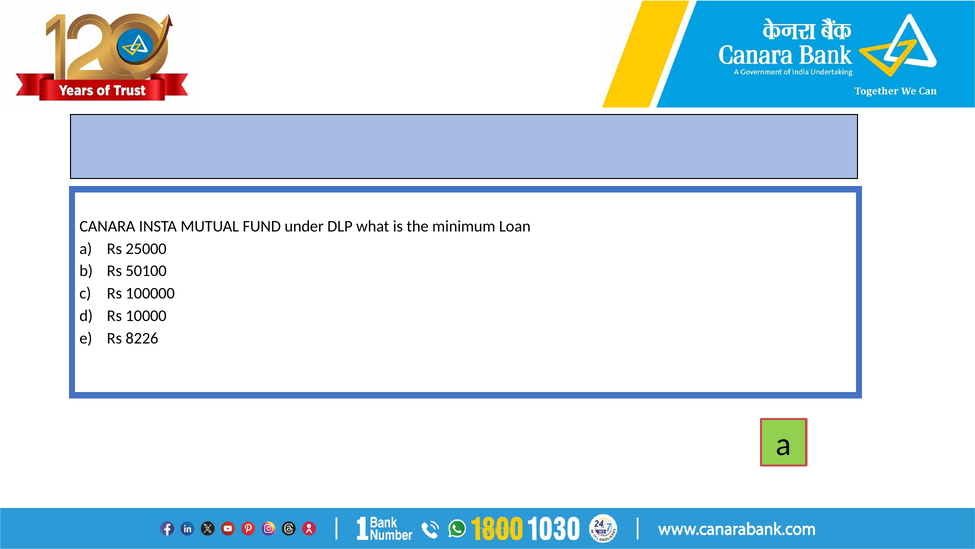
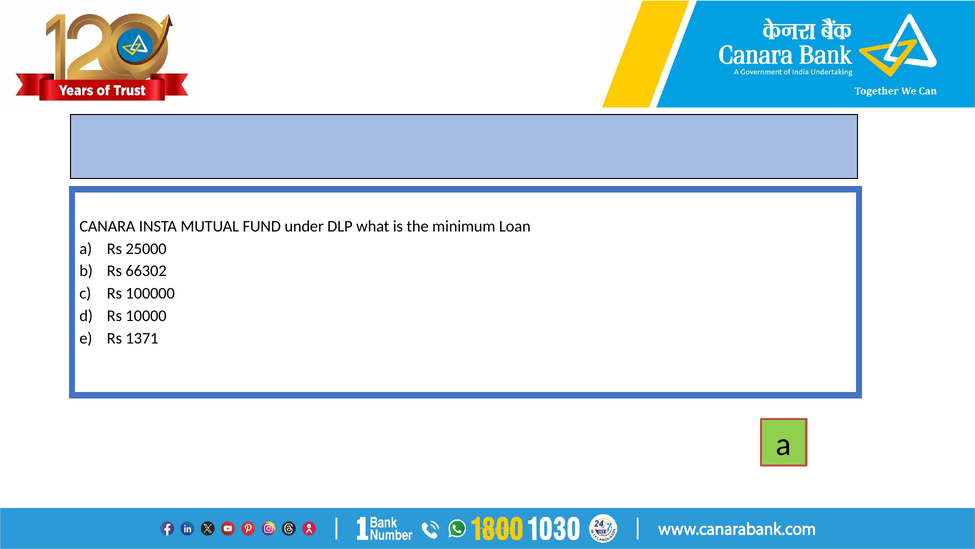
50100: 50100 -> 66302 (146, 271)
8226: 8226 -> 1371 (142, 338)
